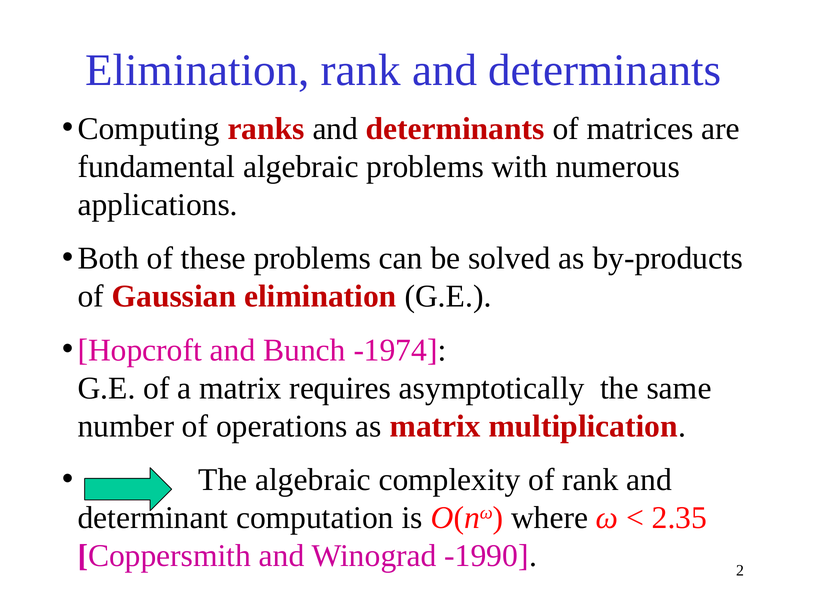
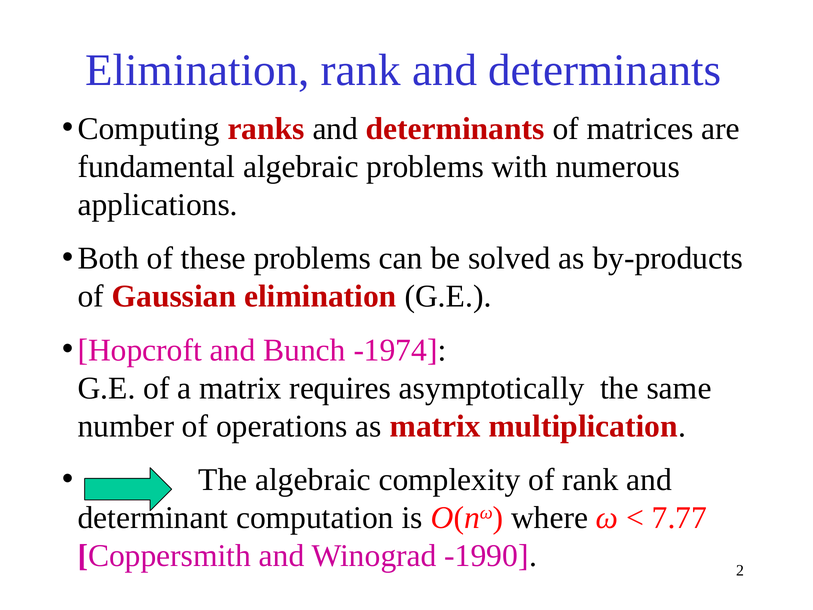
2.35: 2.35 -> 7.77 (679, 518)
